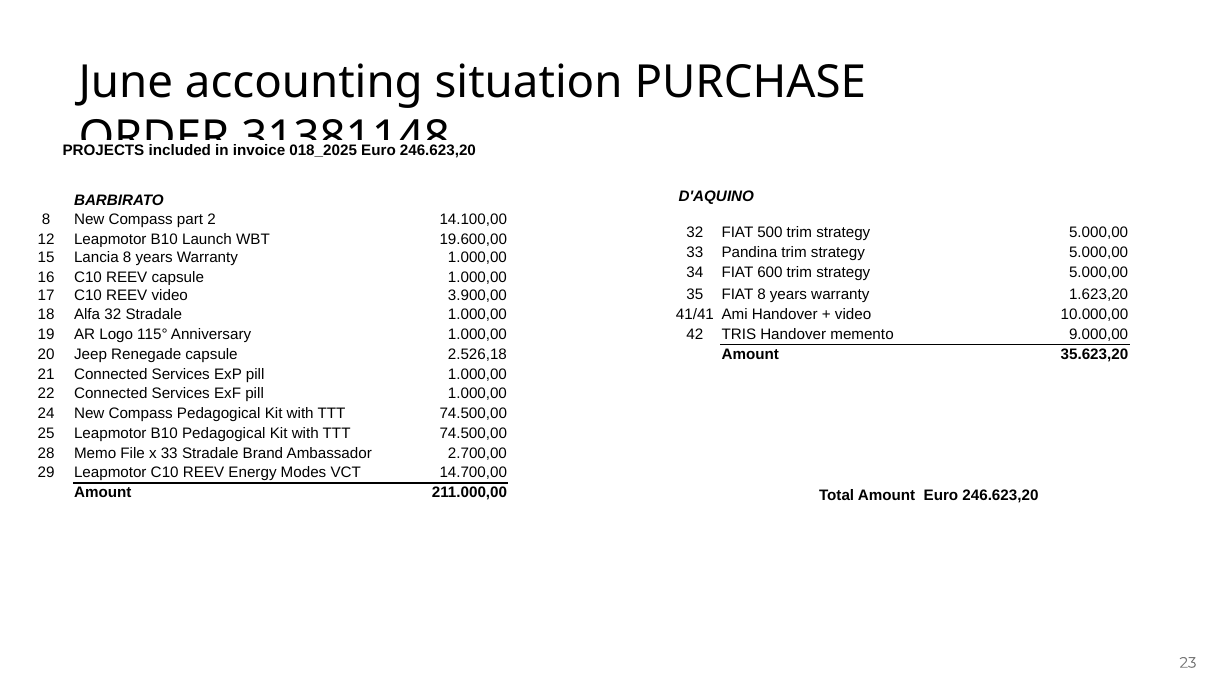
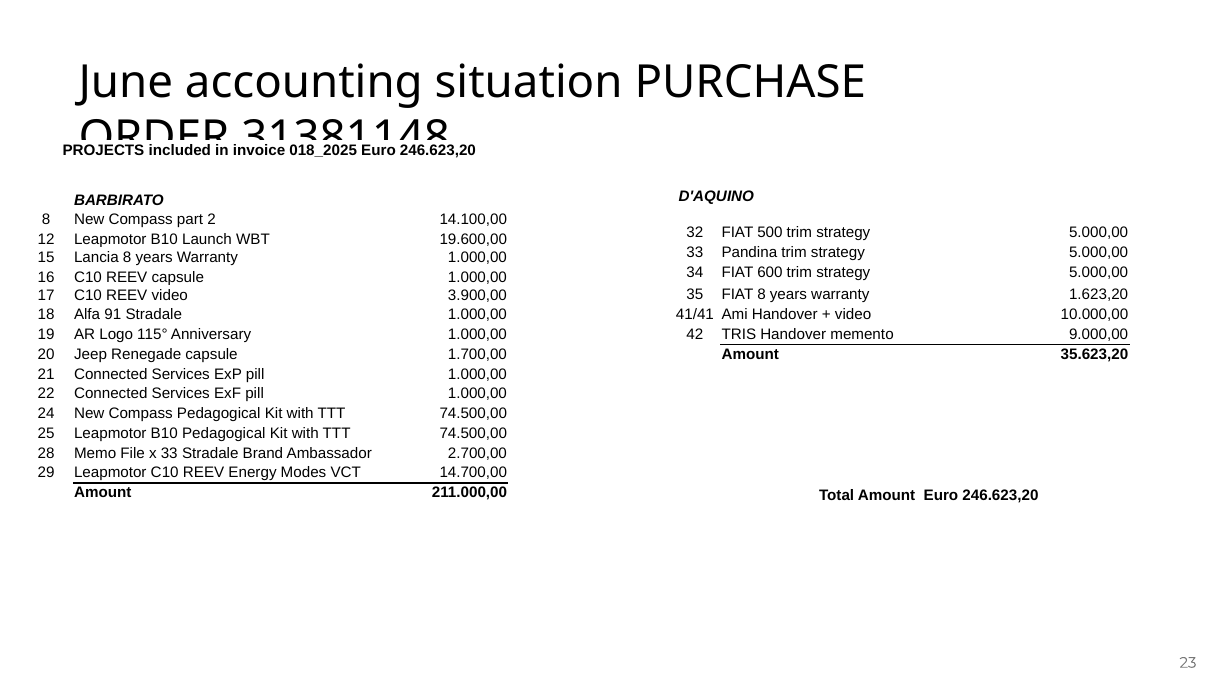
Alfa 32: 32 -> 91 (113, 315)
2.526,18: 2.526,18 -> 1.700,00 (477, 355)
